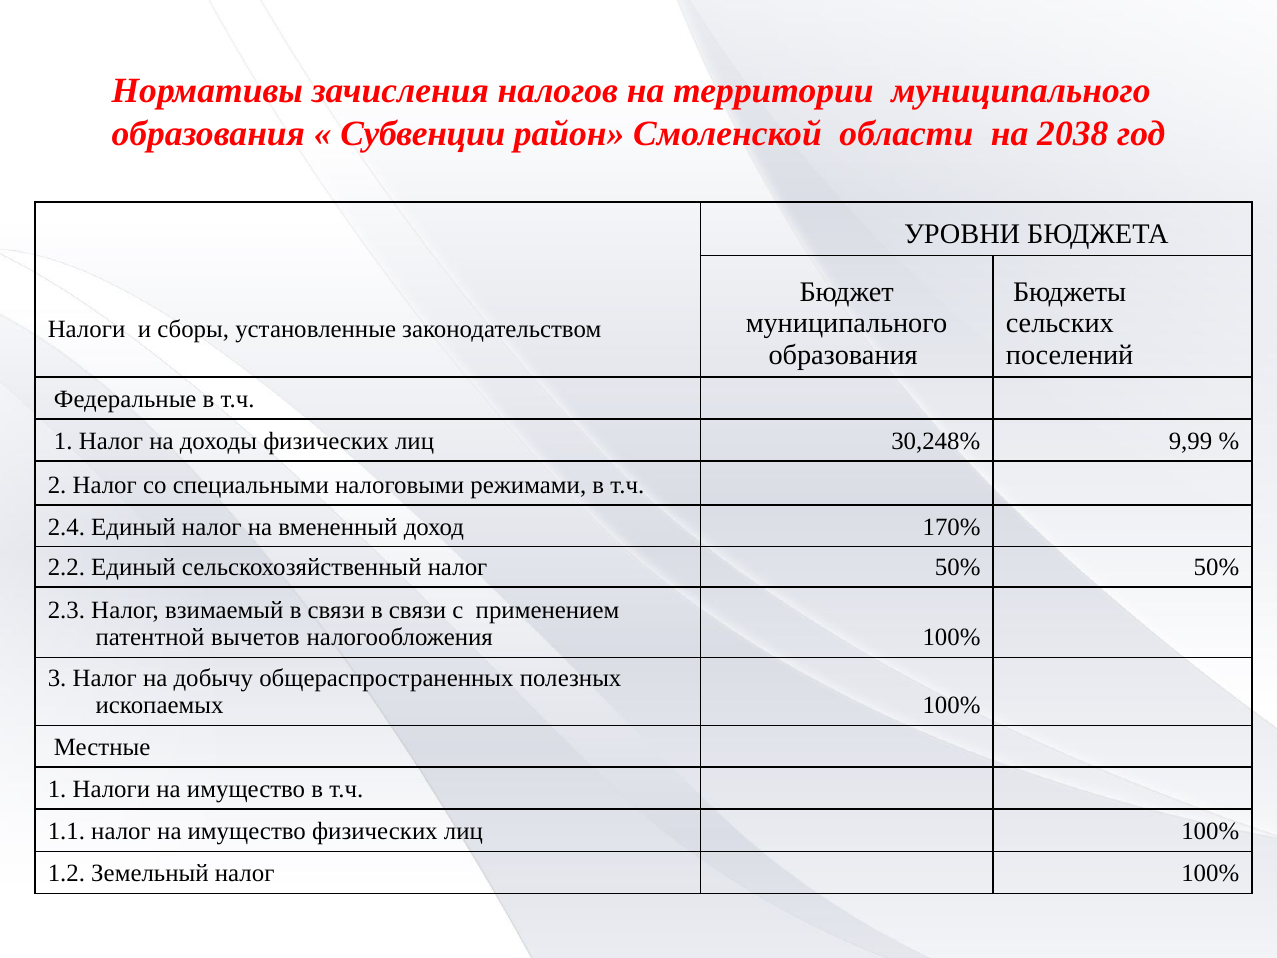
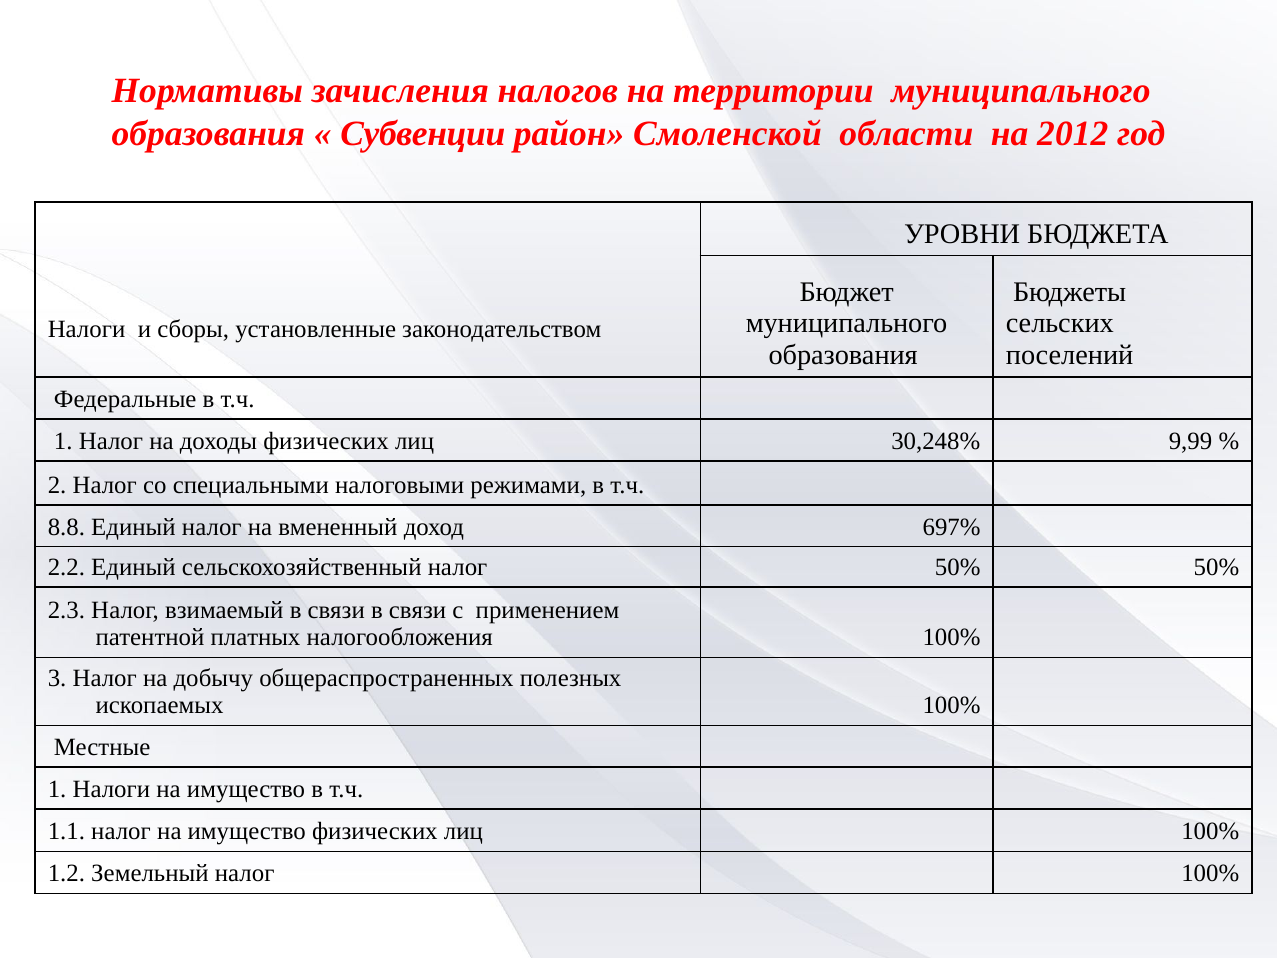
2038: 2038 -> 2012 (1073, 134)
2.4: 2.4 -> 8.8 (66, 527)
170%: 170% -> 697% (952, 527)
вычетов: вычетов -> платных (256, 637)
